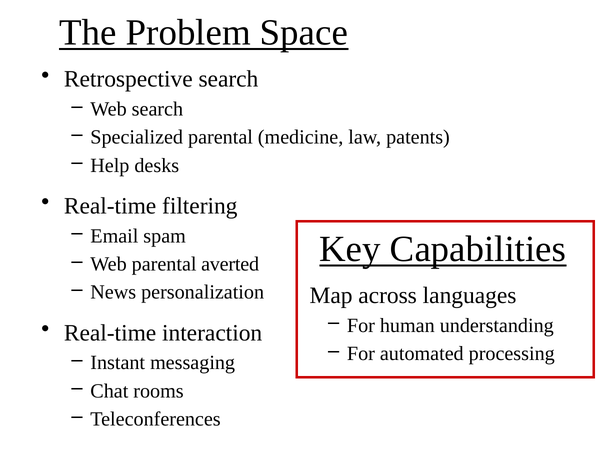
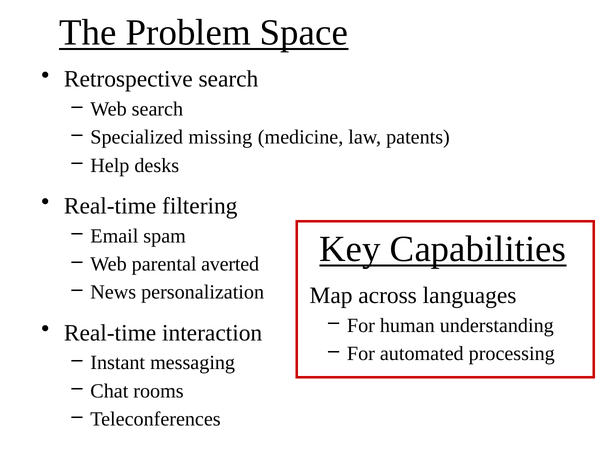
Specialized parental: parental -> missing (220, 137)
